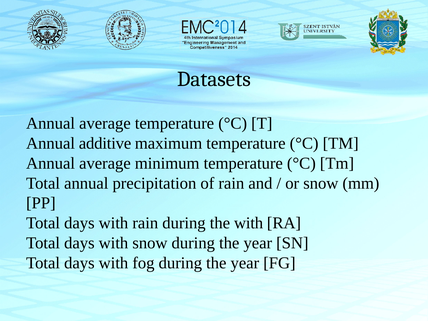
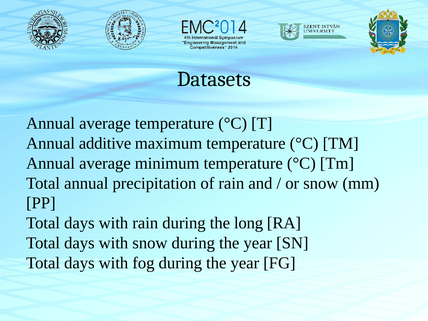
the with: with -> long (249, 223)
